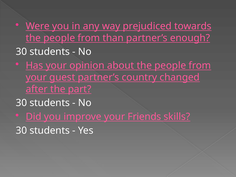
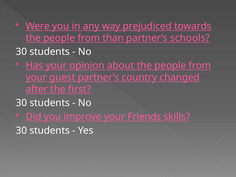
enough: enough -> schools (190, 38)
part: part -> first (80, 89)
